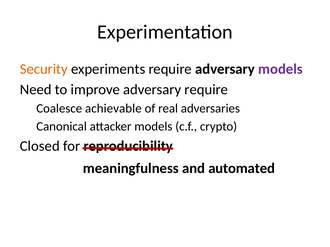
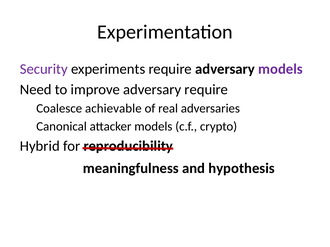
Security colour: orange -> purple (44, 69)
Closed: Closed -> Hybrid (40, 146)
automated: automated -> hypothesis (242, 169)
